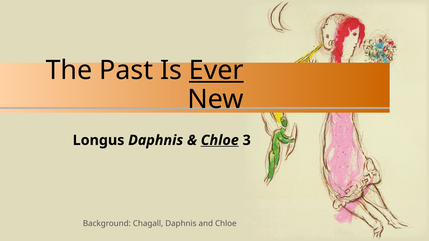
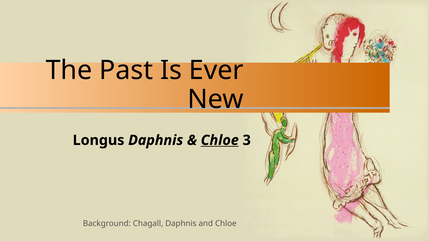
Ever underline: present -> none (216, 70)
